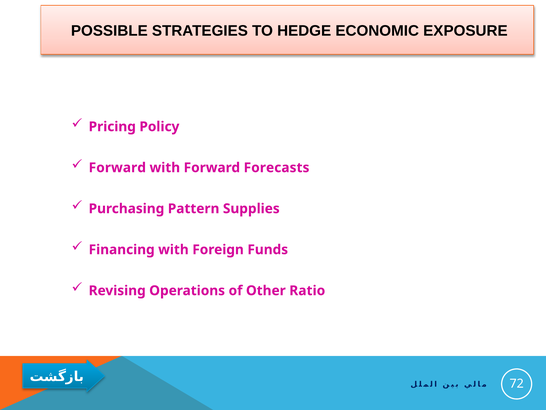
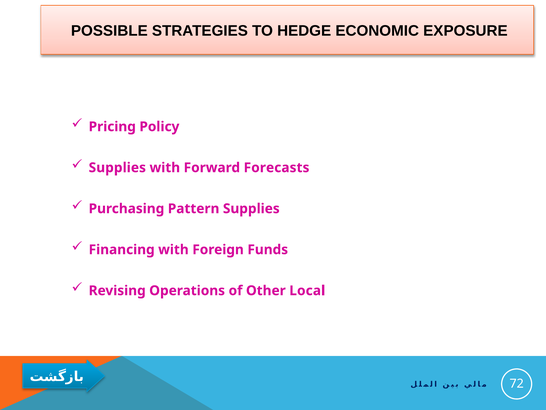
Forward: Forward -> Supplies (117, 167)
Ratio: Ratio -> Local (307, 290)
